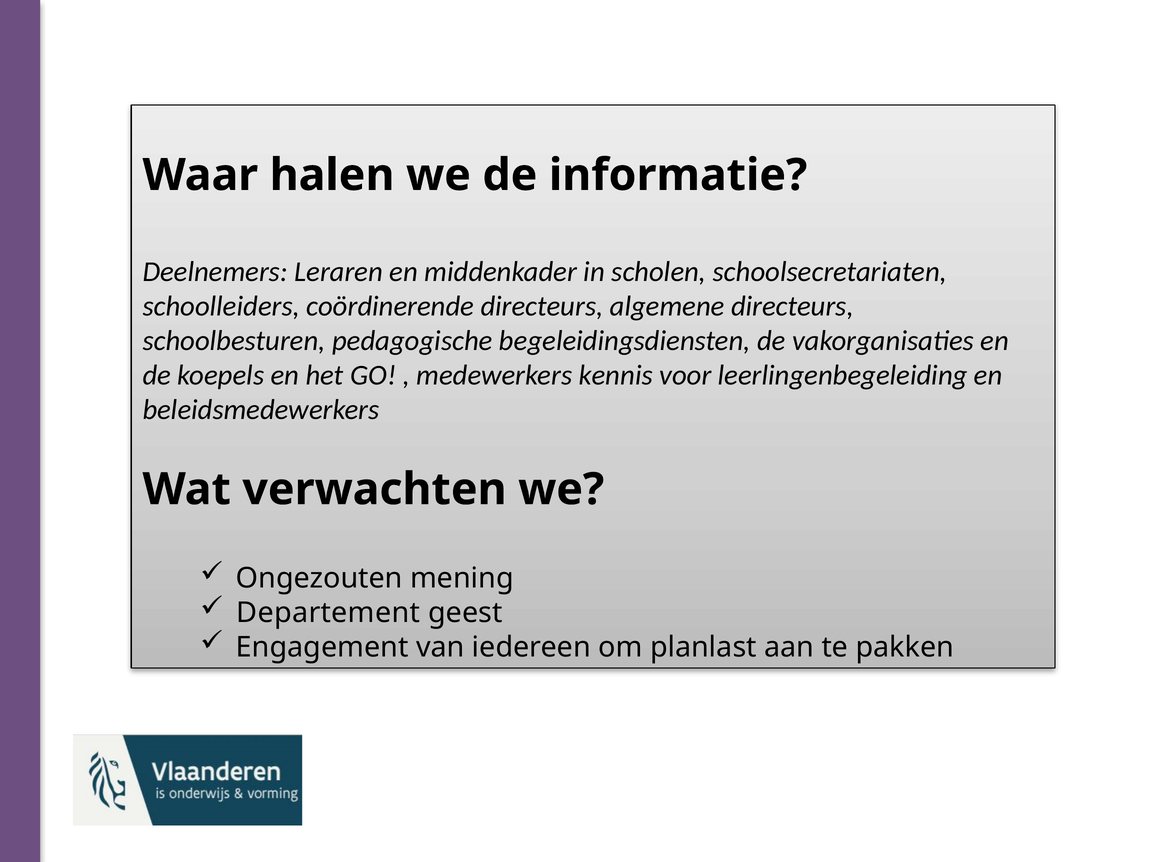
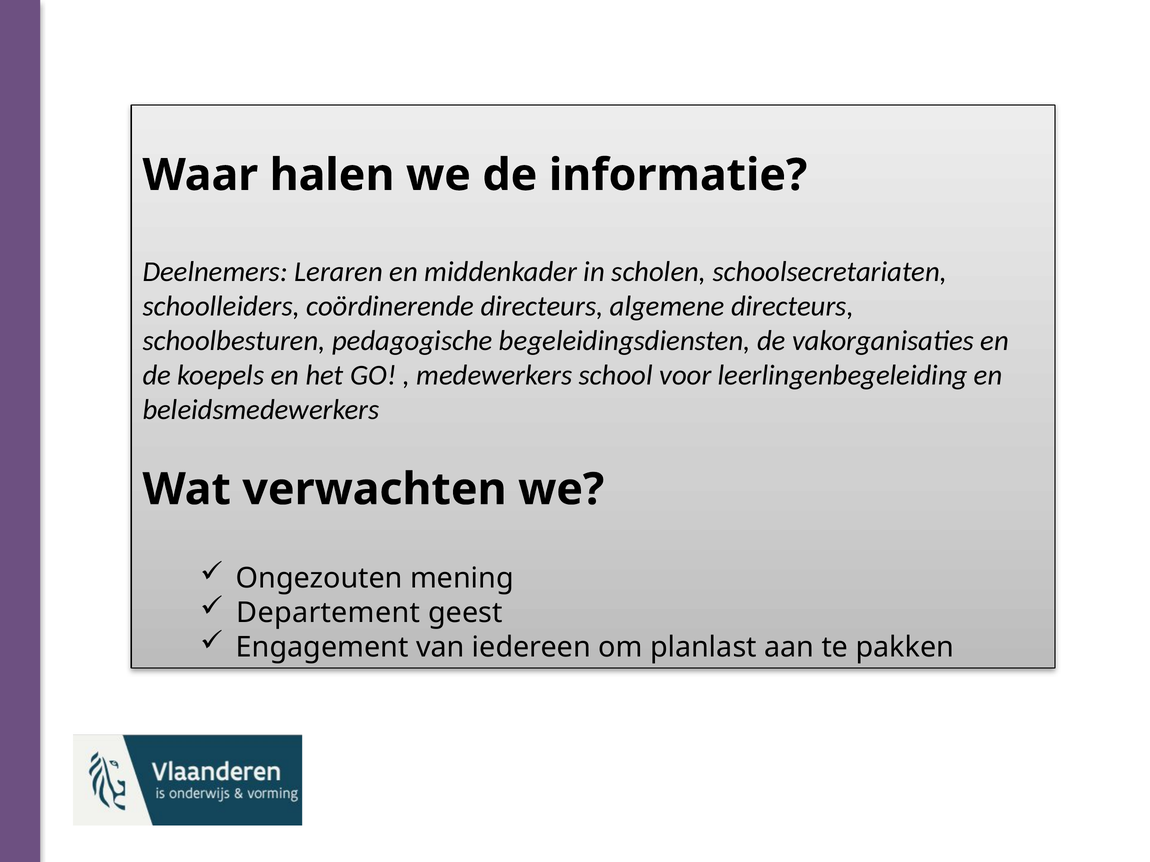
kennis: kennis -> school (616, 375)
